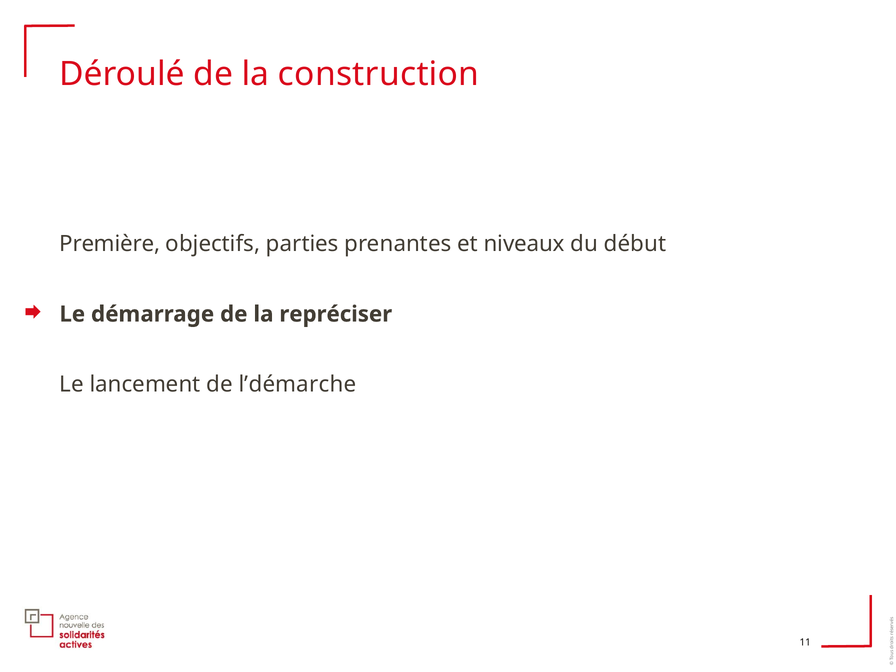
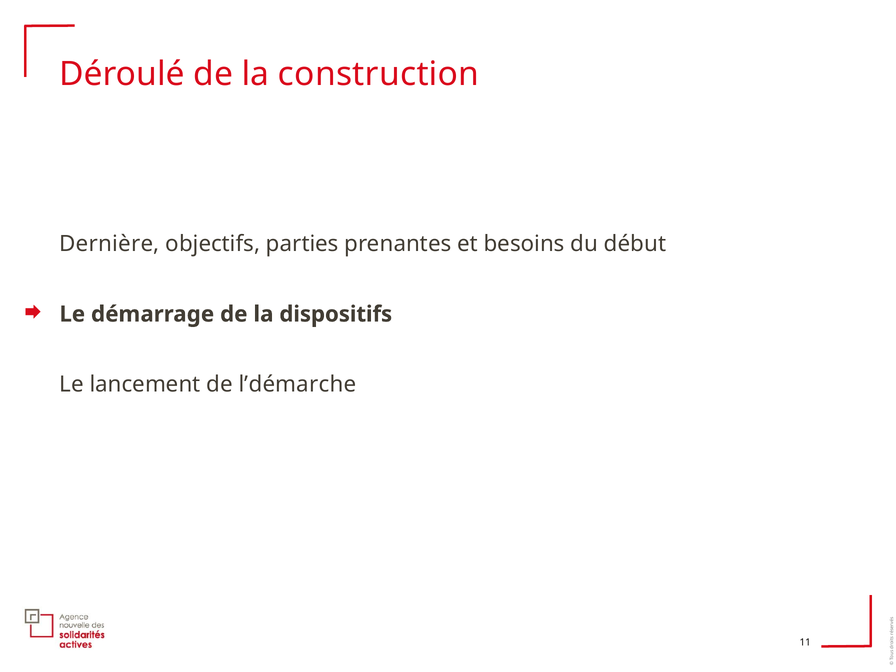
Première: Première -> Dernière (109, 244)
niveaux: niveaux -> besoins (524, 244)
repréciser: repréciser -> dispositifs (336, 314)
